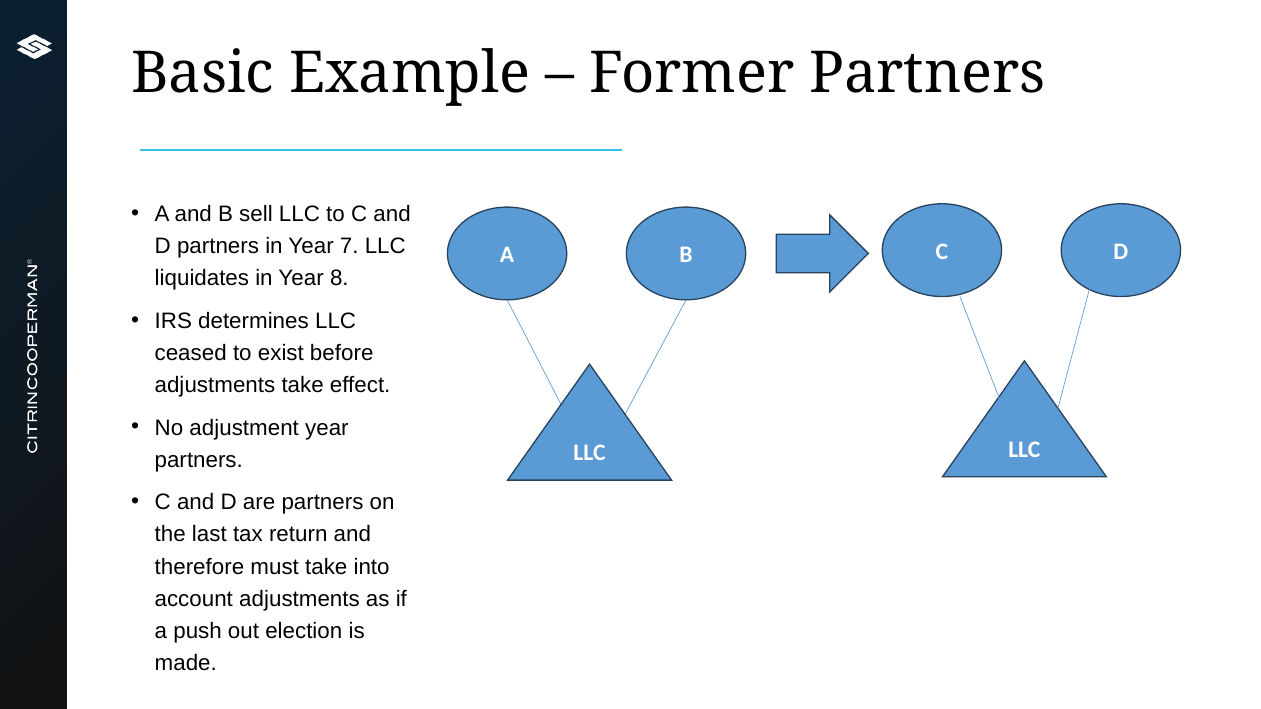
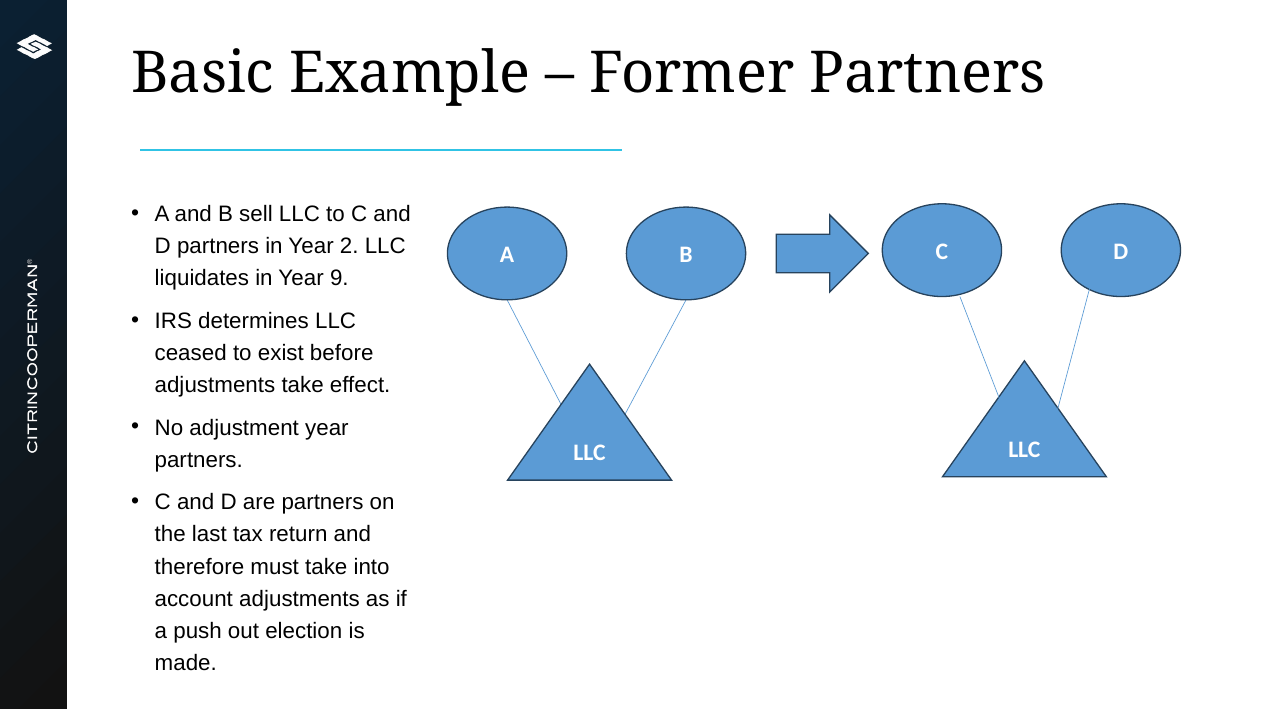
7: 7 -> 2 (349, 246)
8: 8 -> 9 (339, 278)
